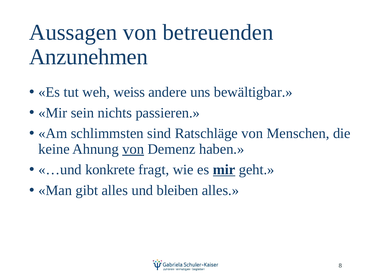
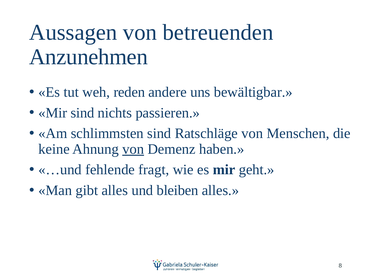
weiss: weiss -> reden (129, 92)
Mir sein: sein -> sind (83, 113)
konkrete: konkrete -> fehlende (110, 170)
mir underline: present -> none (224, 170)
